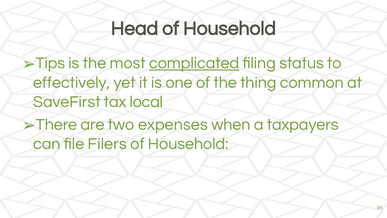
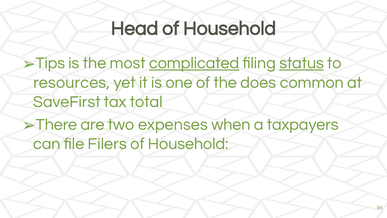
status underline: none -> present (302, 63)
effectively: effectively -> resources (72, 82)
thing: thing -> does (258, 82)
local: local -> total (146, 102)
